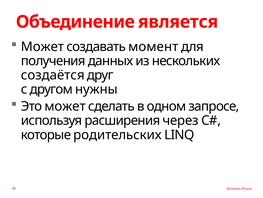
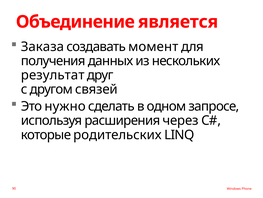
Может: Может -> Заказа (43, 46)
создаётся: создаётся -> результат (53, 75)
нужны: нужны -> связей (96, 89)
Это может: может -> нужно (65, 106)
